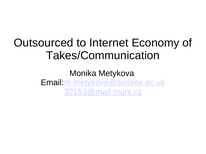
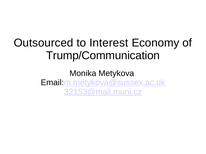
Internet: Internet -> Interest (109, 43)
Takes/Communication: Takes/Communication -> Trump/Communication (103, 56)
